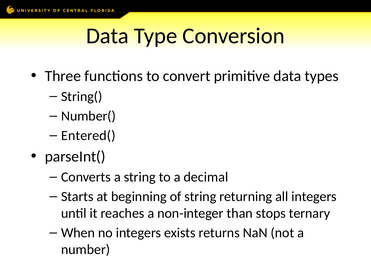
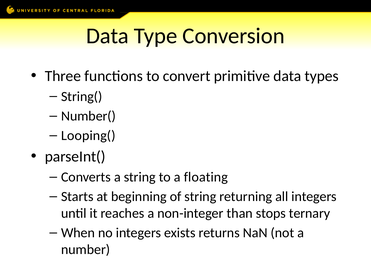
Entered(: Entered( -> Looping( (88, 136)
decimal: decimal -> floating (206, 177)
